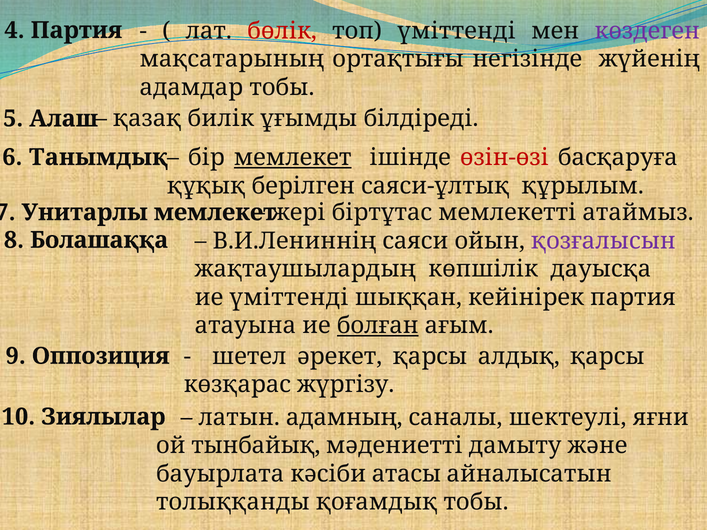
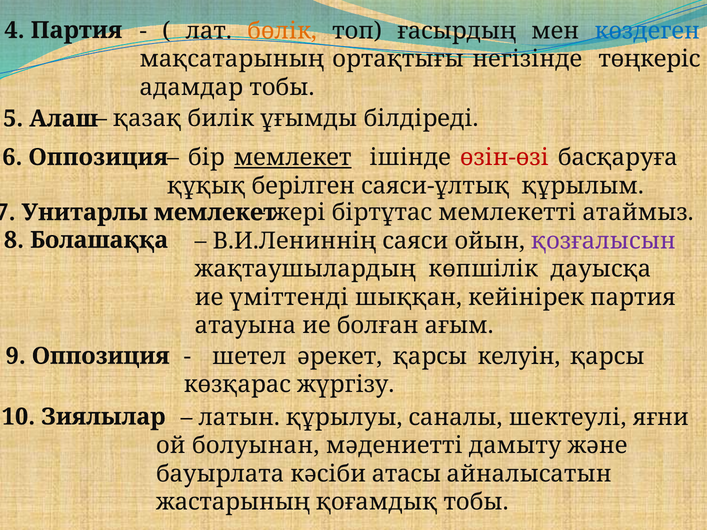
бөлік colour: red -> orange (282, 31)
топ үміттенді: үміттенді -> ғасырдың (457, 31)
көздеген colour: purple -> blue (647, 31)
жүйенің: жүйенің -> төңкеріс (649, 59)
6 Танымдық: Танымдық -> Оппозиция (98, 157)
болған underline: present -> none (378, 326)
алдық: алдық -> келуін (519, 357)
адамның: адамның -> құрылуы (344, 418)
тынбайық: тынбайық -> болуынан (256, 446)
толыққанды: толыққанды -> жастарының (233, 502)
